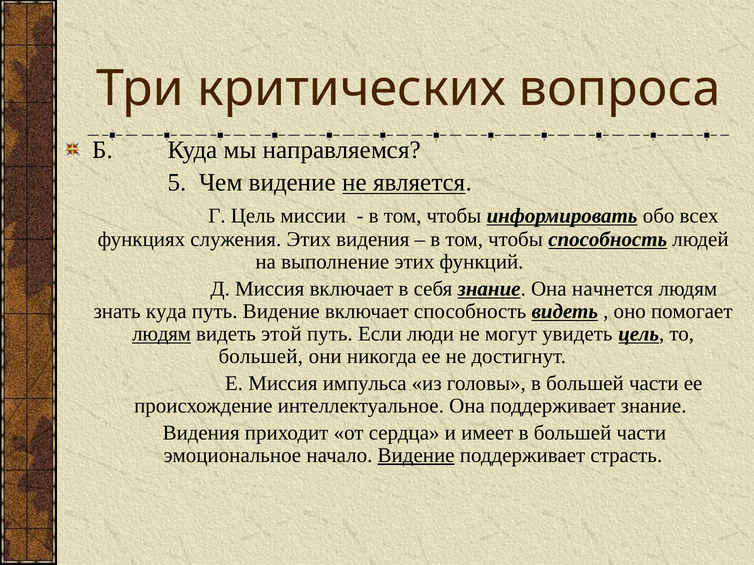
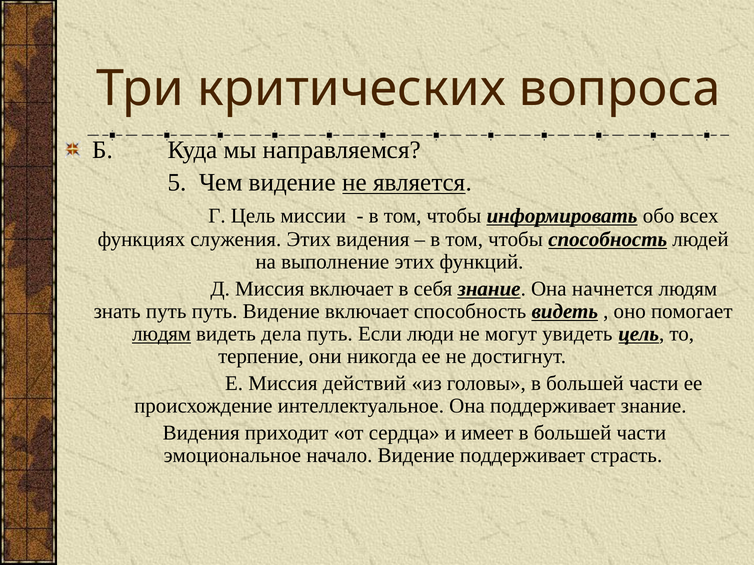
знать куда: куда -> путь (166, 312)
этой: этой -> дела (281, 334)
большей: большей -> терпение (261, 357)
импульса: импульса -> действий (365, 384)
Видение underline: present -> none (416, 456)
